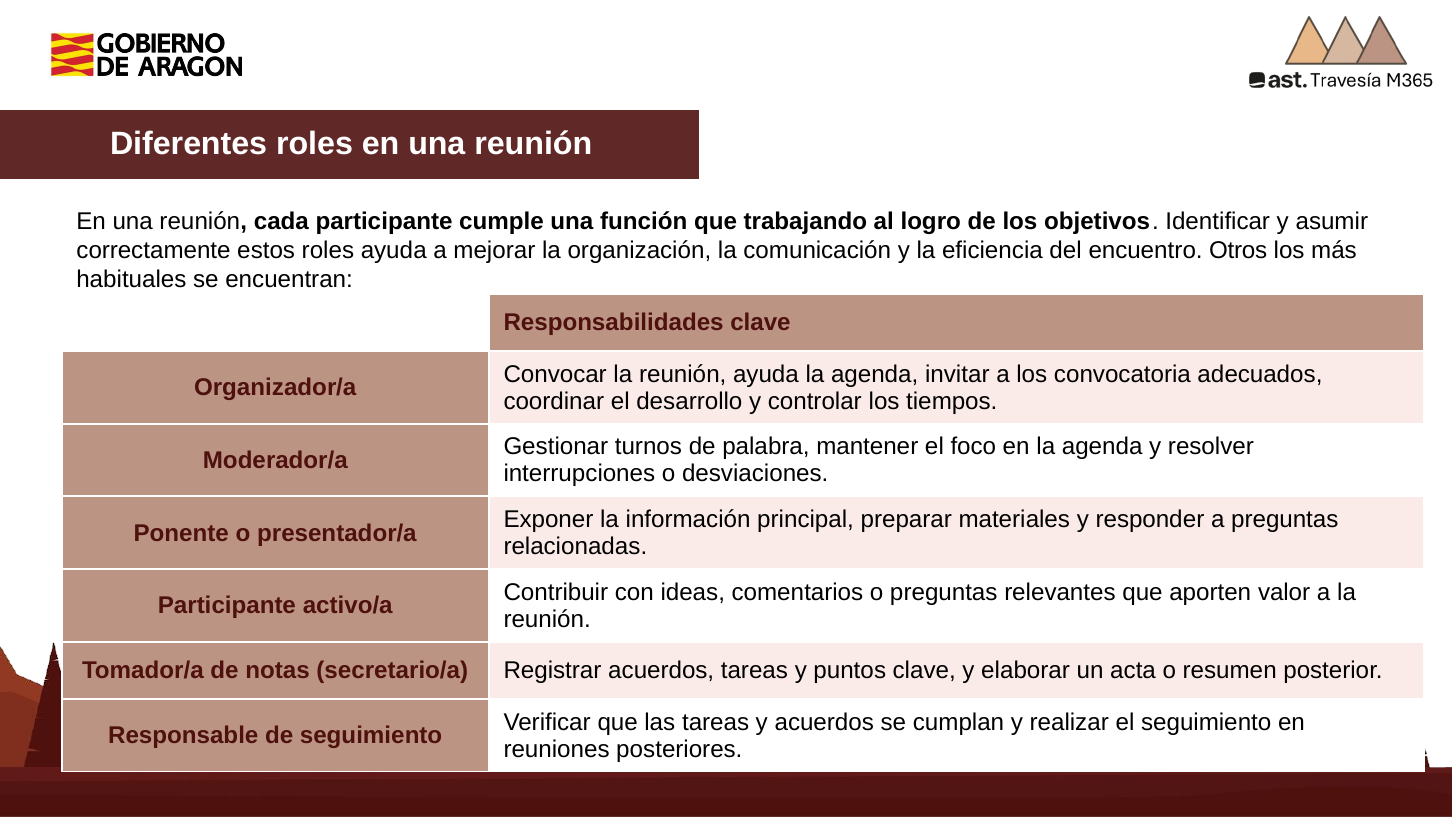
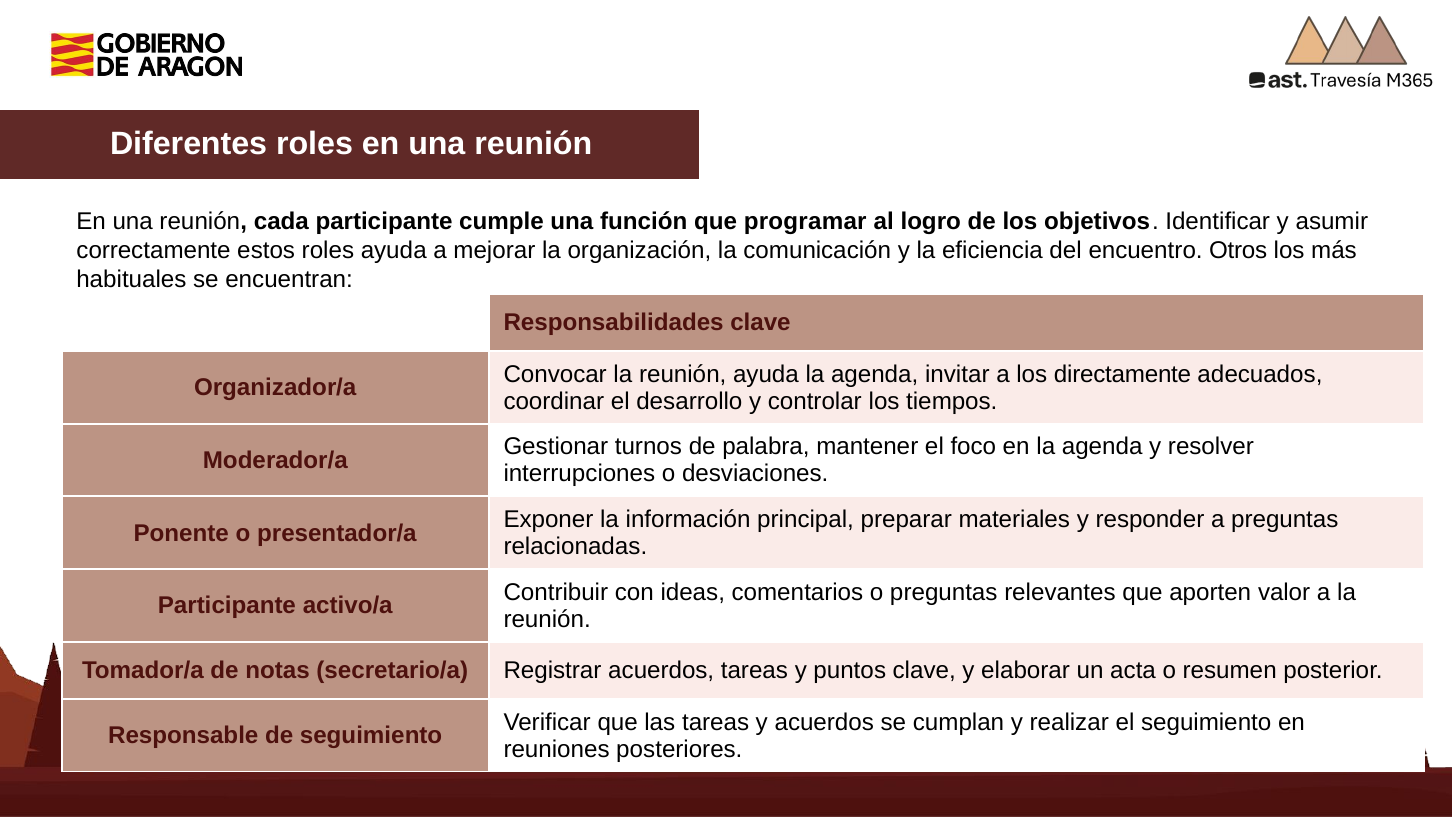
trabajando: trabajando -> programar (805, 222)
convocatoria: convocatoria -> directamente (1123, 374)
